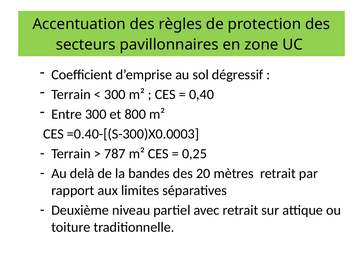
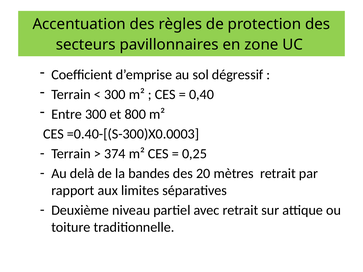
787: 787 -> 374 (115, 154)
